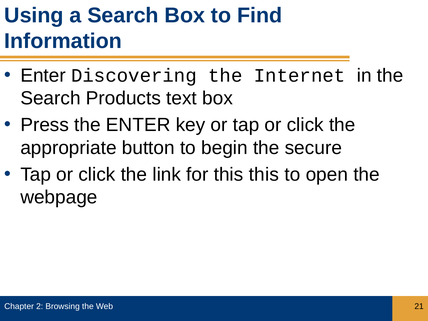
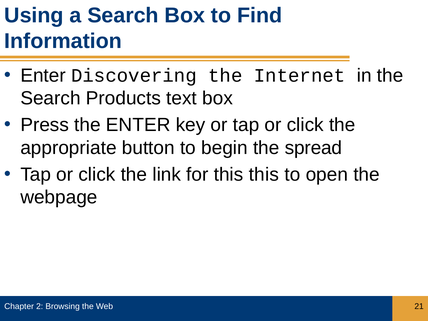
secure: secure -> spread (313, 148)
